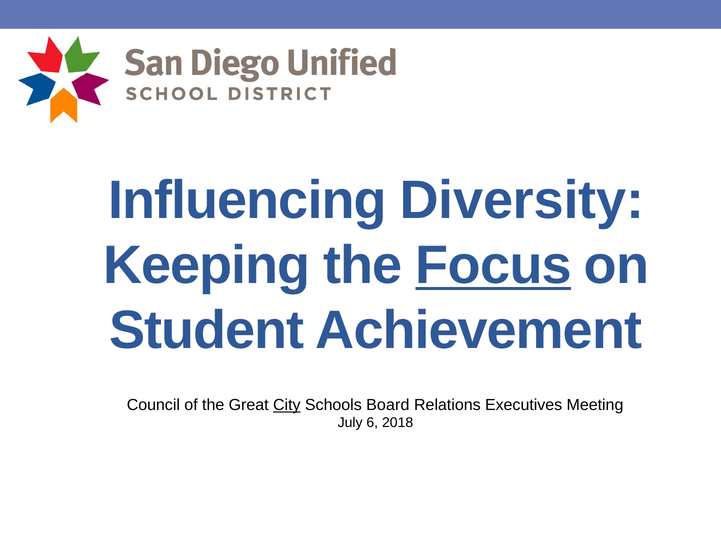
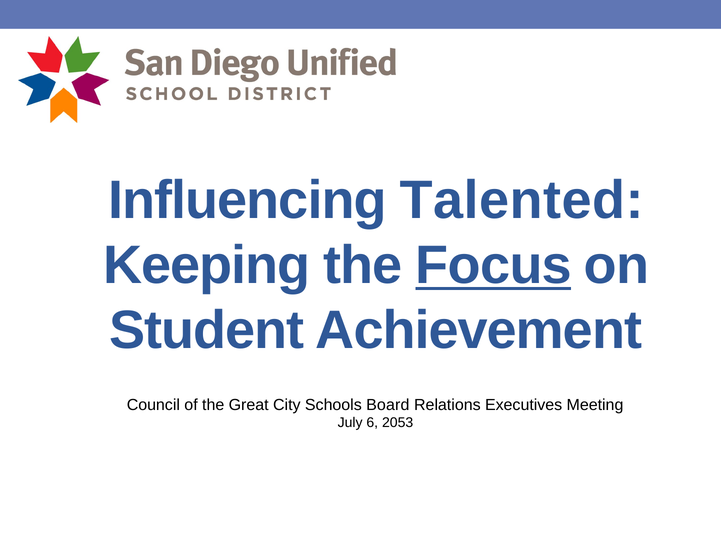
Diversity: Diversity -> Talented (522, 200)
City underline: present -> none (287, 405)
2018: 2018 -> 2053 (398, 423)
